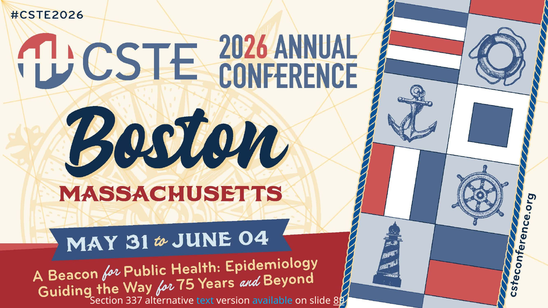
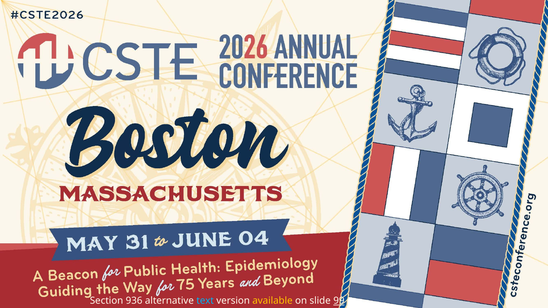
337: 337 -> 936 (134, 301)
available colour: light blue -> yellow (272, 301)
89: 89 -> 99 (339, 301)
